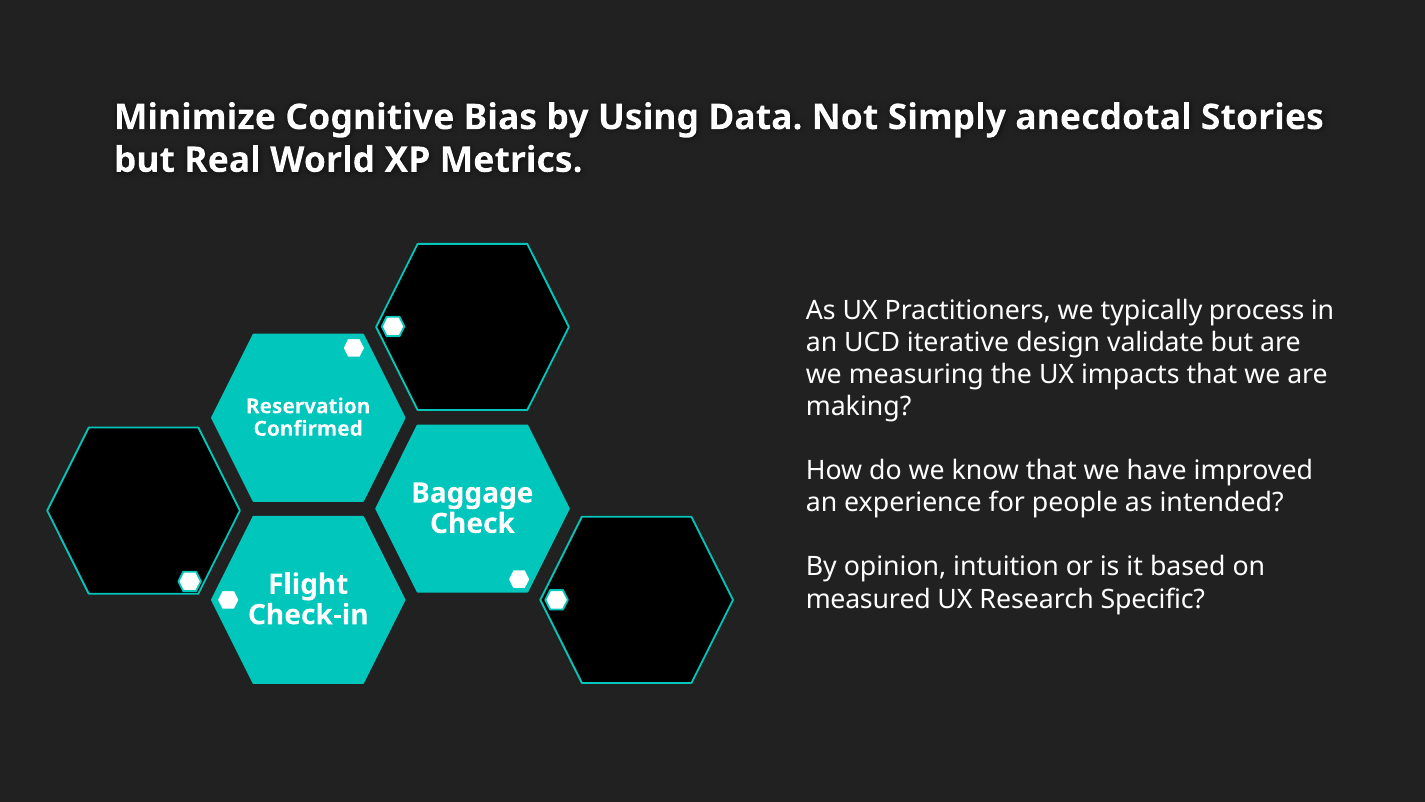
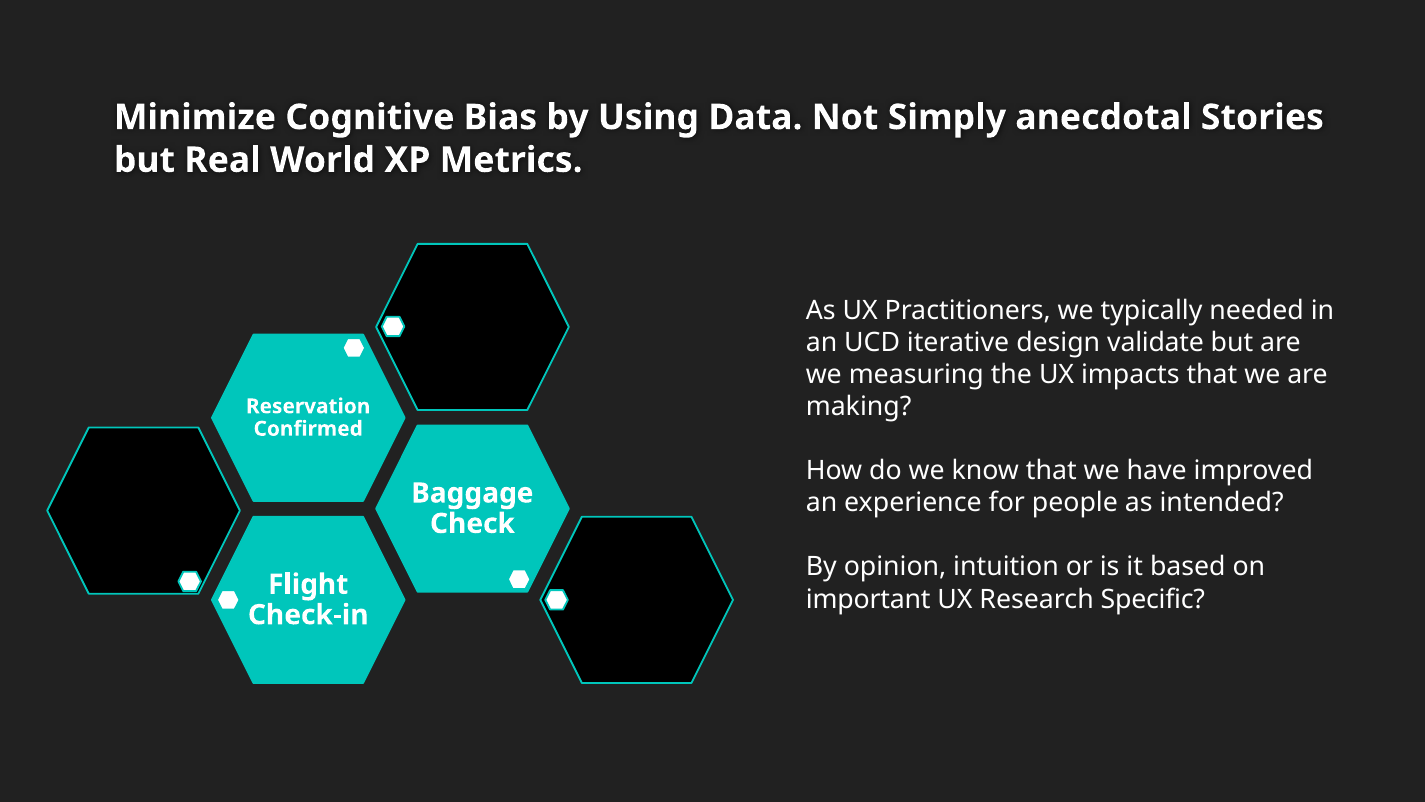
process: process -> needed (1257, 310)
measured: measured -> important (868, 599)
